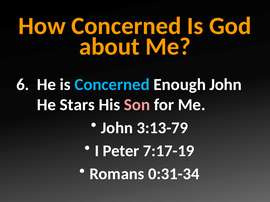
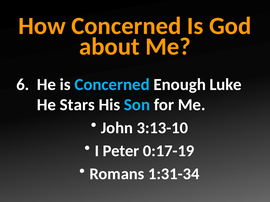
Enough John: John -> Luke (226, 85)
Son colour: pink -> light blue (137, 105)
3:13-79: 3:13-79 -> 3:13-10 (162, 128)
7:17-19: 7:17-19 -> 0:17-19 (169, 151)
0:31-34: 0:31-34 -> 1:31-34 (174, 174)
